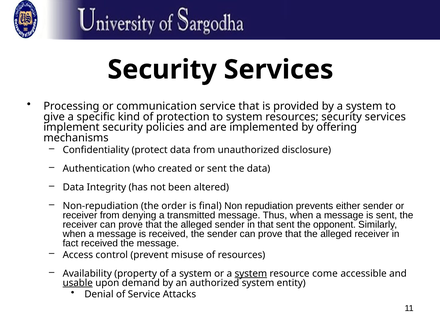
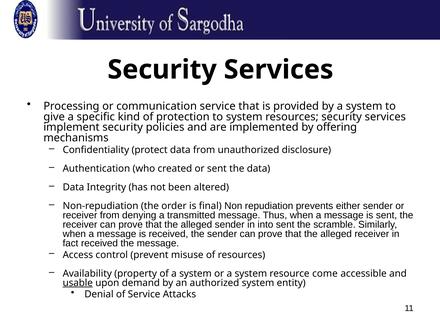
in that: that -> into (265, 225)
opponent: opponent -> scramble (334, 225)
system underline: present -> none (251, 273)
